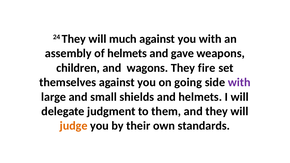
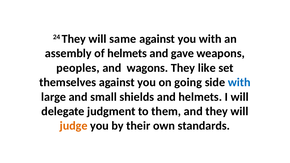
much: much -> same (123, 39)
children: children -> peoples (78, 68)
fire: fire -> like (207, 68)
with colour: purple -> blue (239, 82)
